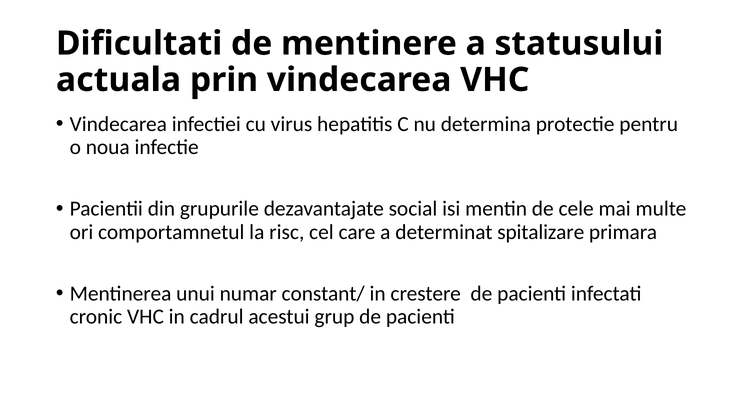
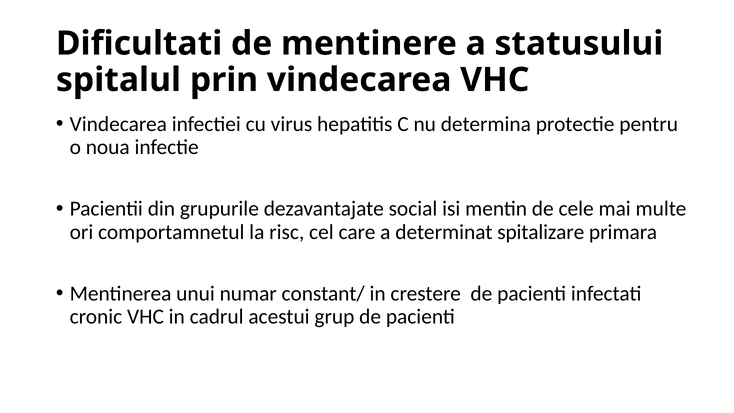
actuala: actuala -> spitalul (119, 80)
